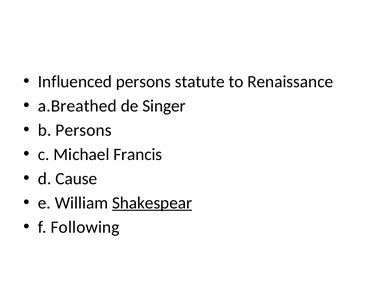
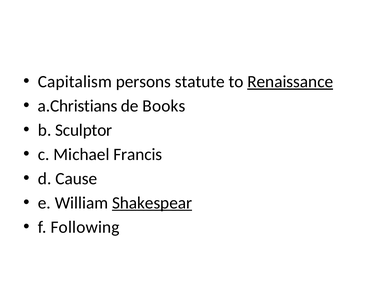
Influenced: Influenced -> Capitalism (75, 82)
Renaissance underline: none -> present (290, 82)
a.Breathed: a.Breathed -> a.Christians (78, 106)
Singer: Singer -> Books (164, 106)
b Persons: Persons -> Sculptor (84, 130)
